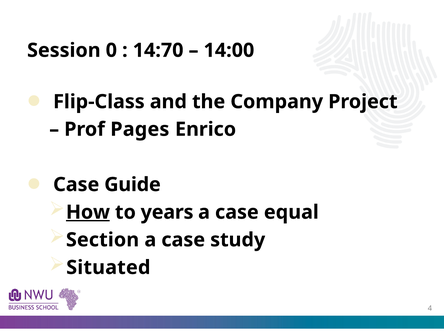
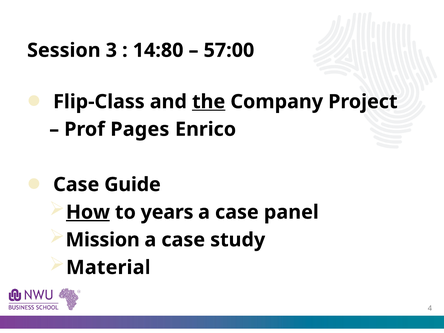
0: 0 -> 3 (111, 50)
14:70: 14:70 -> 14:80 (158, 50)
14:00: 14:00 -> 57:00 (229, 50)
the underline: none -> present (209, 102)
equal: equal -> panel (291, 212)
Section: Section -> Mission (103, 240)
Situated: Situated -> Material (108, 267)
